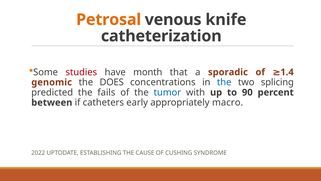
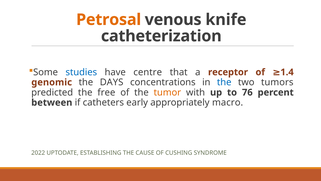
studies colour: red -> blue (81, 72)
month: month -> centre (148, 72)
sporadic: sporadic -> receptor (228, 72)
DOES: DOES -> DAYS (112, 82)
splicing: splicing -> tumors (277, 82)
fails: fails -> free (106, 92)
tumor colour: blue -> orange (167, 92)
90: 90 -> 76 (247, 92)
